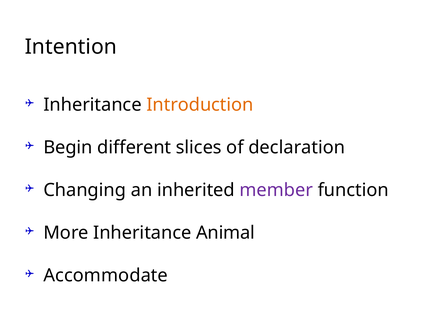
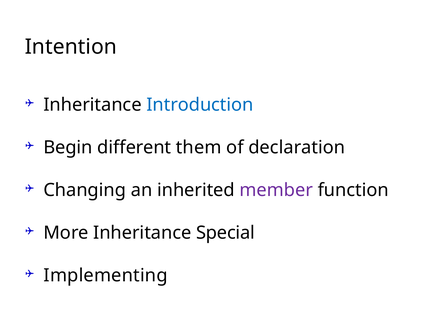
Introduction colour: orange -> blue (200, 105)
slices: slices -> them (199, 148)
Animal: Animal -> Special (226, 233)
Accommodate: Accommodate -> Implementing (106, 276)
